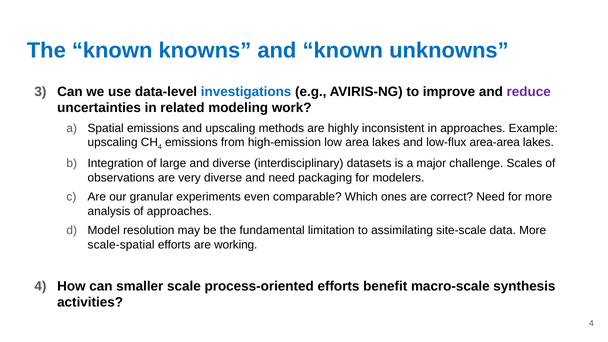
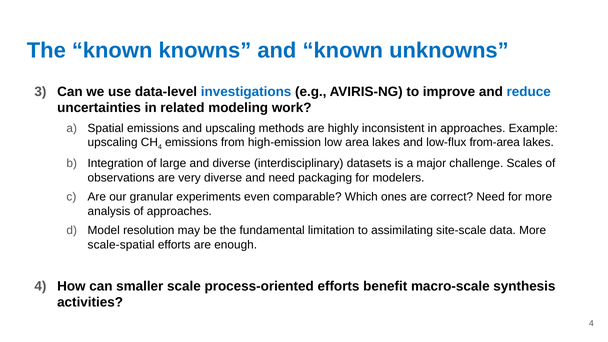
reduce colour: purple -> blue (529, 92)
area-area: area-area -> from-area (495, 142)
working: working -> enough (236, 245)
